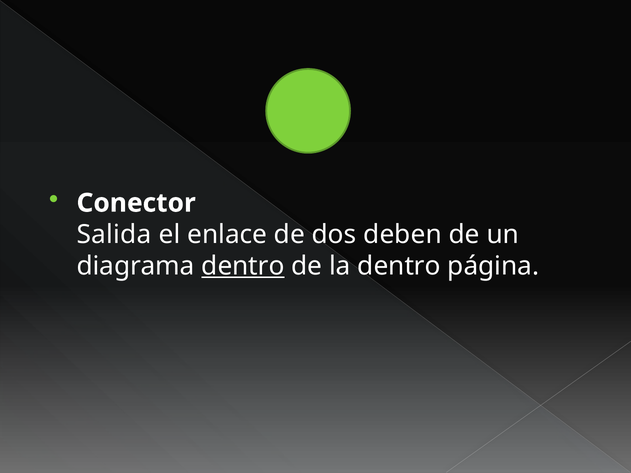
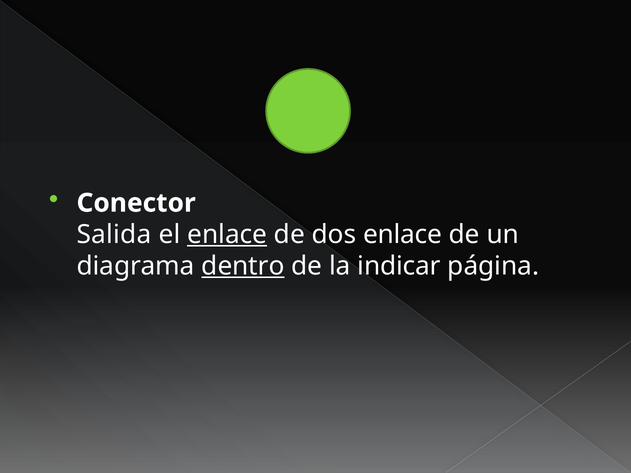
enlace underline: none -> present (227, 235)
dos deben: deben -> enlace (403, 235)
la dentro: dentro -> indicar (399, 266)
